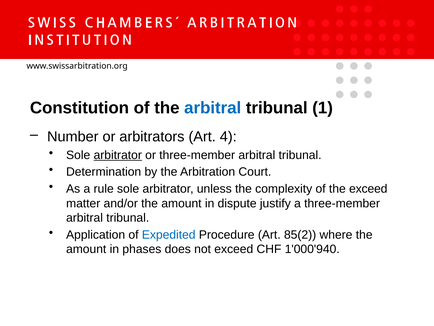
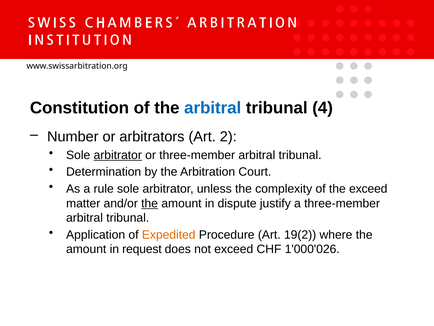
1: 1 -> 4 (323, 108)
4: 4 -> 2 (228, 137)
the underline: none -> present (150, 203)
Expedited colour: blue -> orange (169, 234)
85(2: 85(2 -> 19(2 (300, 234)
phases: phases -> request (142, 249)
1'000'940: 1'000'940 -> 1'000'026 (312, 249)
